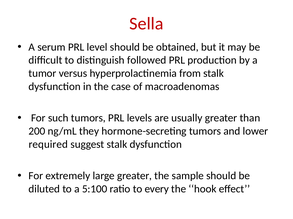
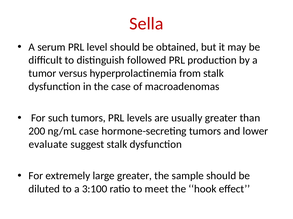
ng/mL they: they -> case (89, 132)
required: required -> evaluate (48, 145)
5:100: 5:100 -> 3:100 (95, 190)
every: every -> meet (157, 190)
